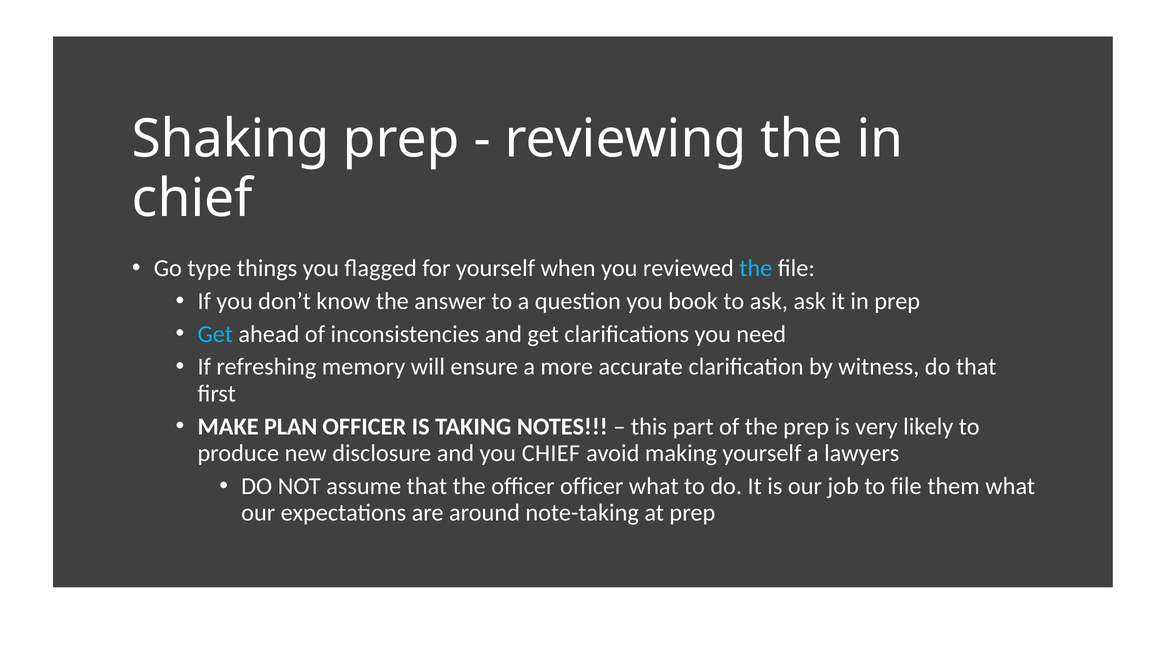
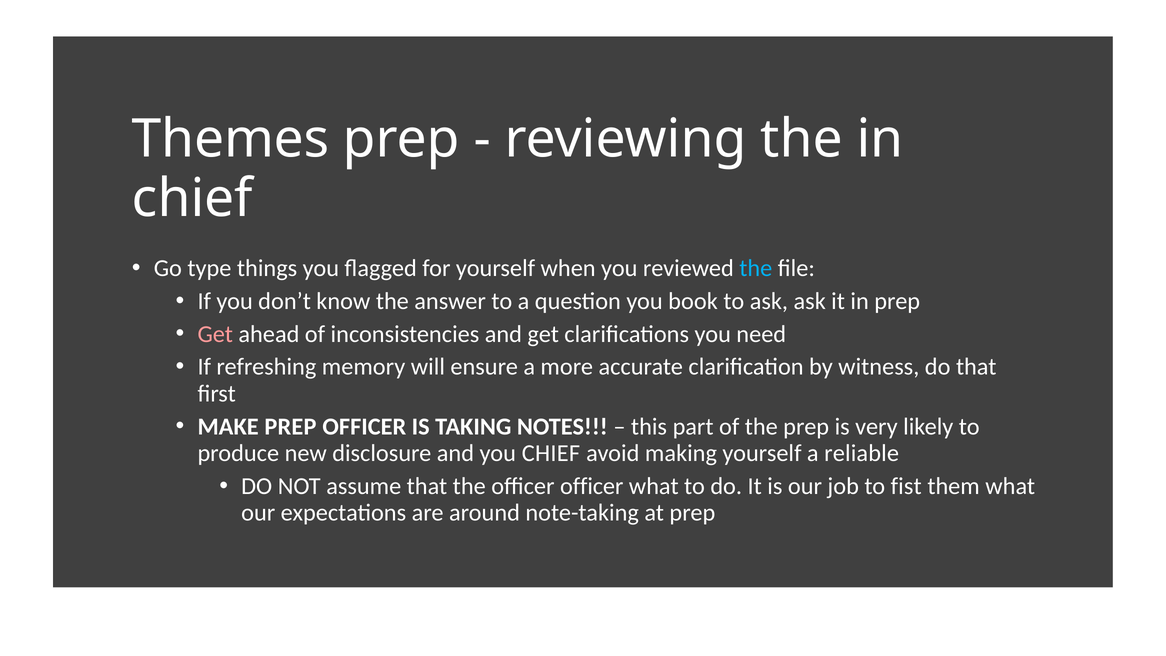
Shaking: Shaking -> Themes (231, 139)
Get colour: light blue -> pink (215, 334)
MAKE PLAN: PLAN -> PREP (290, 426)
lawyers: lawyers -> reliable (862, 453)
to file: file -> fist (906, 486)
